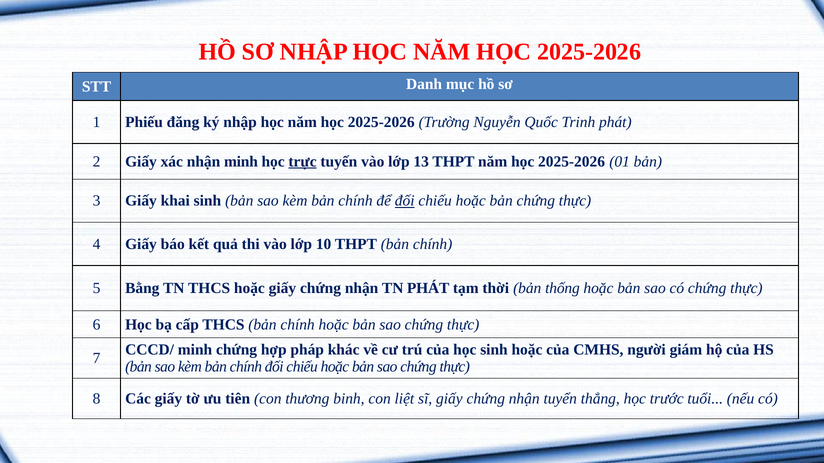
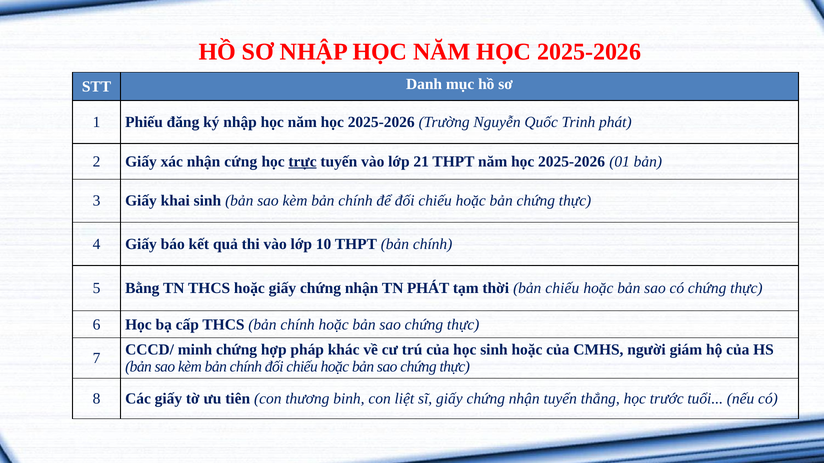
nhận minh: minh -> cứng (241, 162)
13: 13 -> 21 (421, 162)
đối underline: present -> none (405, 201)
bản thống: thống -> chiếu (562, 289)
